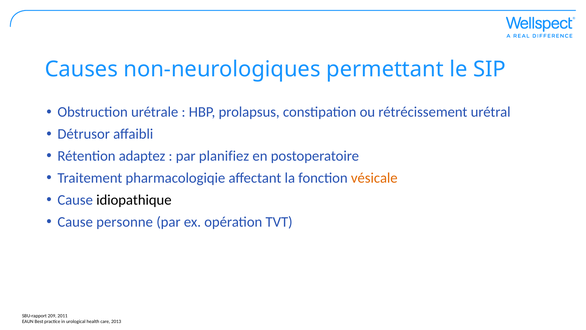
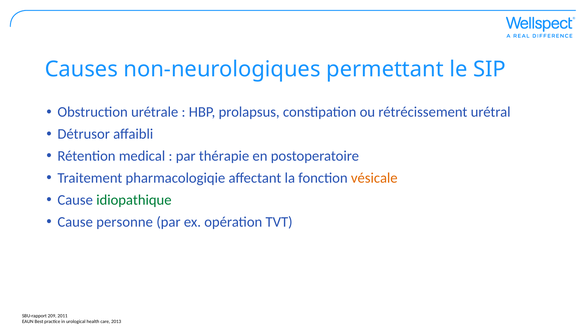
adaptez: adaptez -> medical (142, 156)
planifiez: planifiez -> thérapie (224, 156)
idiopathique colour: black -> green (134, 200)
